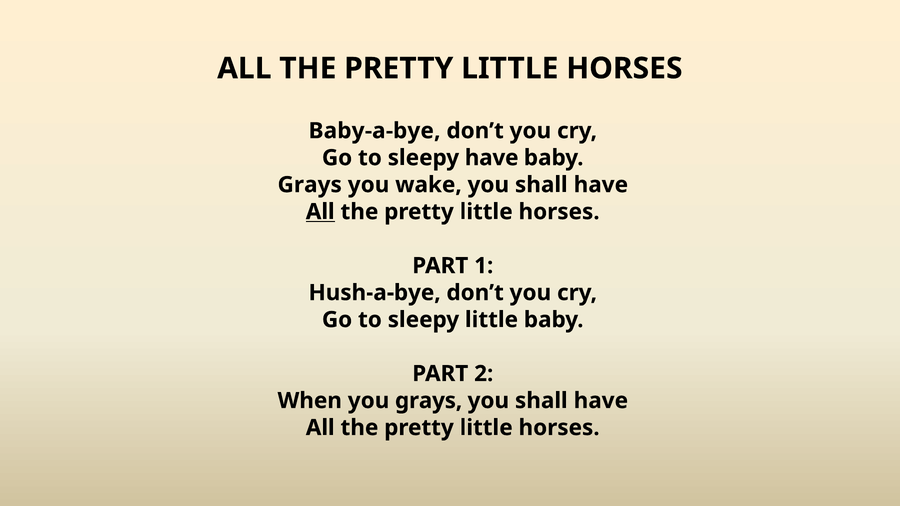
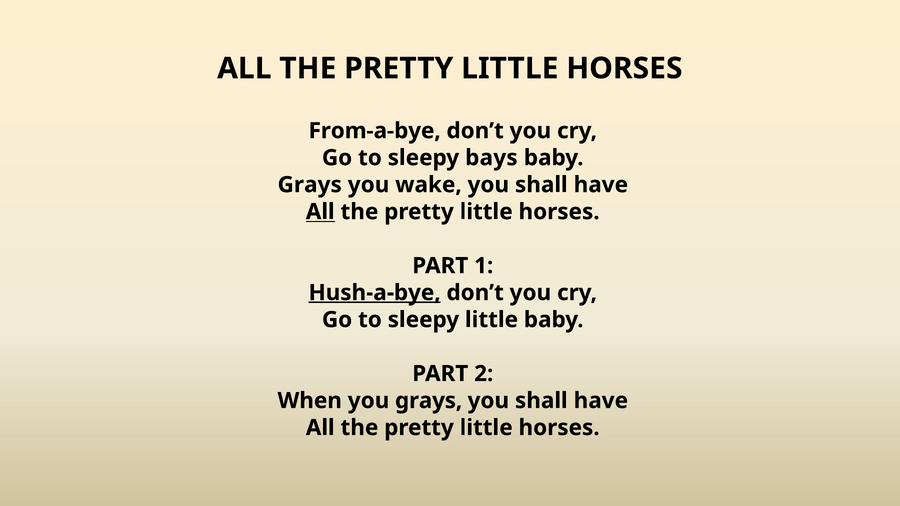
Baby-a-bye: Baby-a-bye -> From-a-bye (375, 131)
sleepy have: have -> bays (491, 158)
Hush-a-bye underline: none -> present (375, 293)
